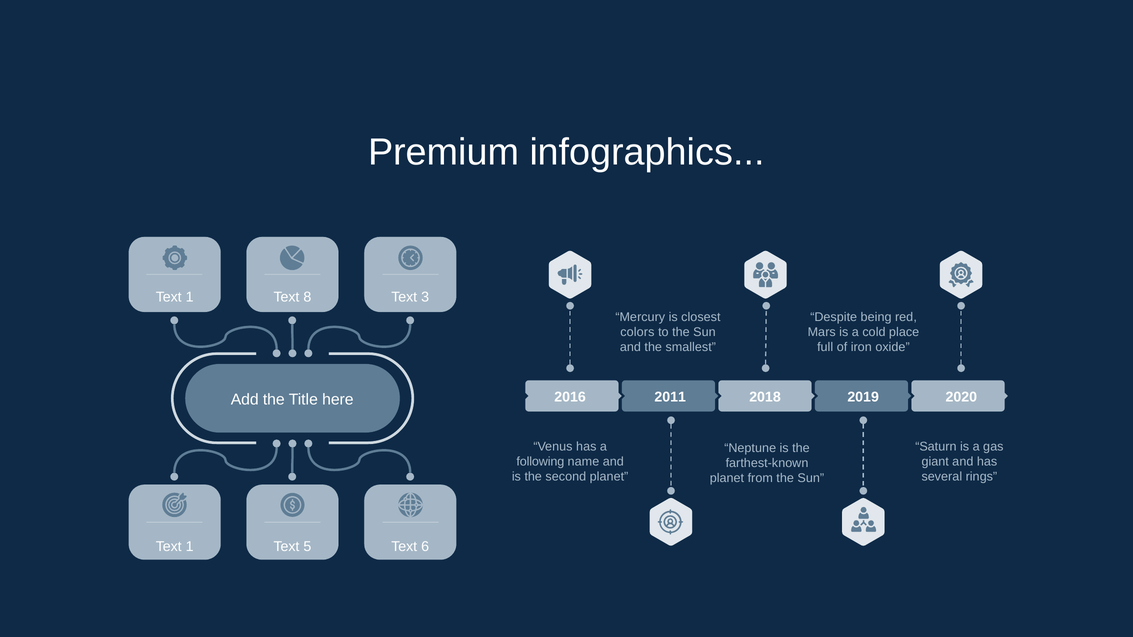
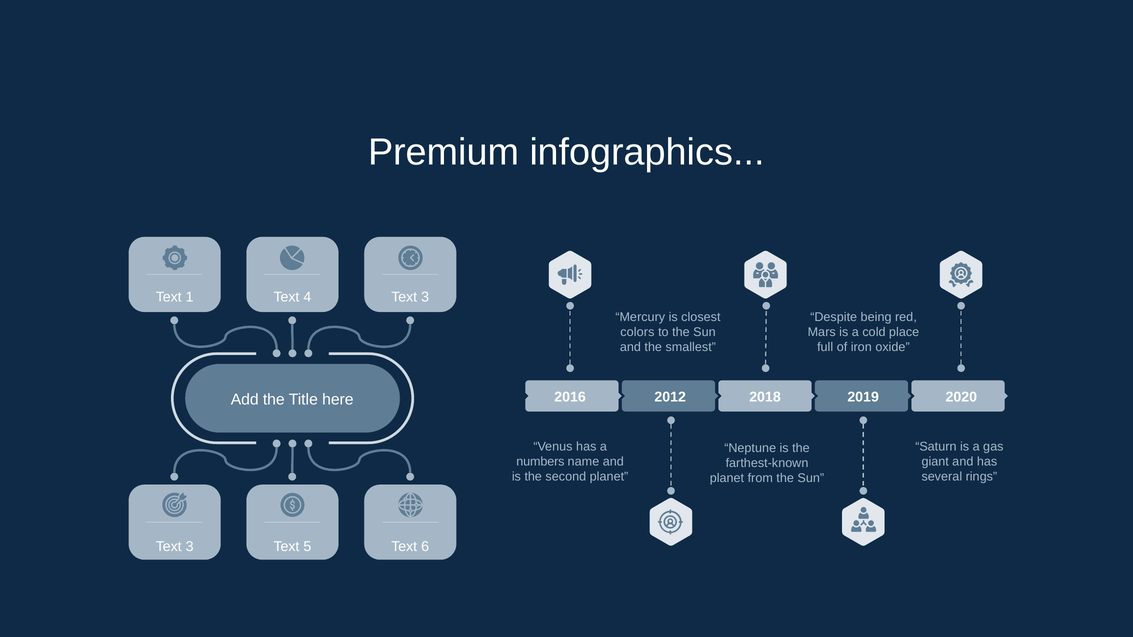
8: 8 -> 4 (307, 297)
2011: 2011 -> 2012 (670, 397)
following: following -> numbers (540, 462)
1: 1 -> 3 (190, 547)
